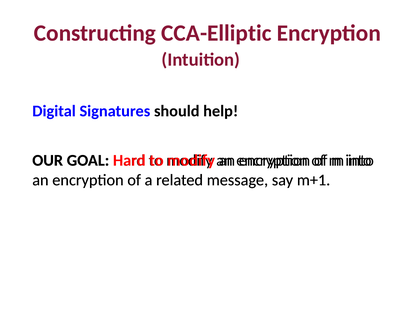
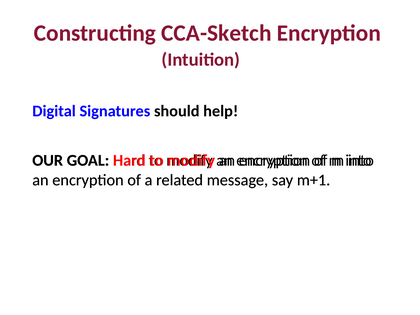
CCA-Elliptic: CCA-Elliptic -> CCA-Sketch (216, 33)
